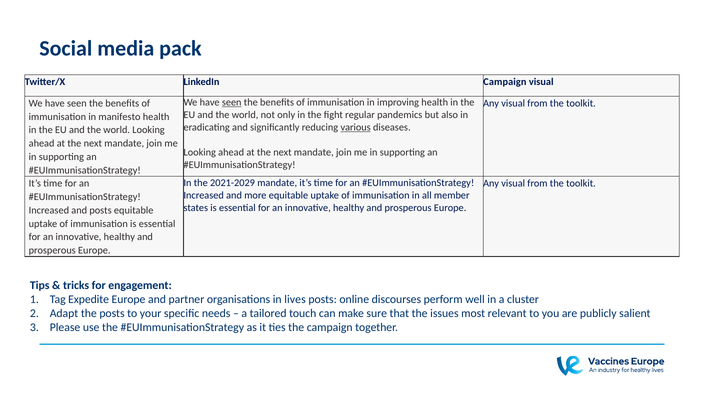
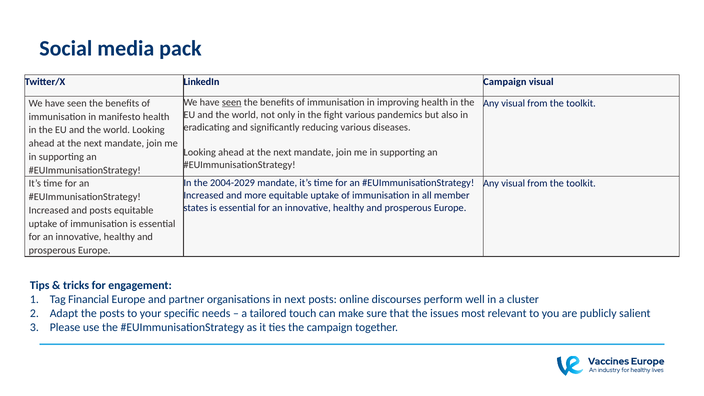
fight regular: regular -> various (360, 115)
various underline: present -> none (356, 127)
2021-2029: 2021-2029 -> 2004-2029 (233, 183)
Expedite: Expedite -> Financial (89, 299)
in lives: lives -> next (295, 299)
